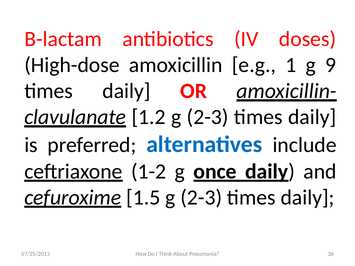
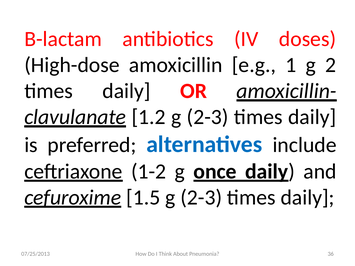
9: 9 -> 2 (331, 65)
